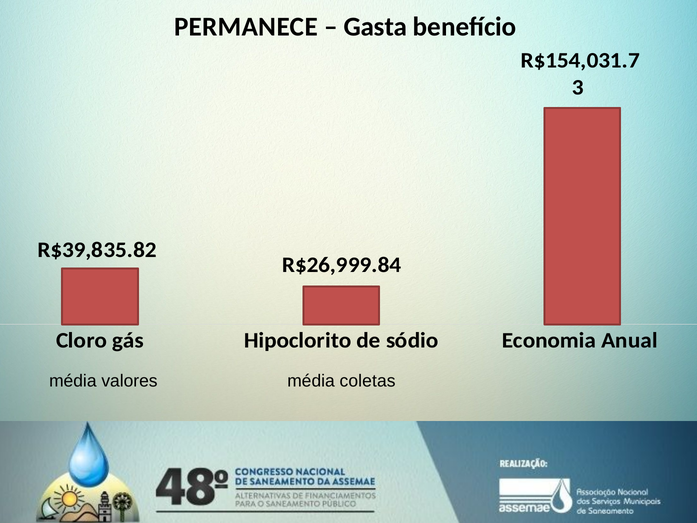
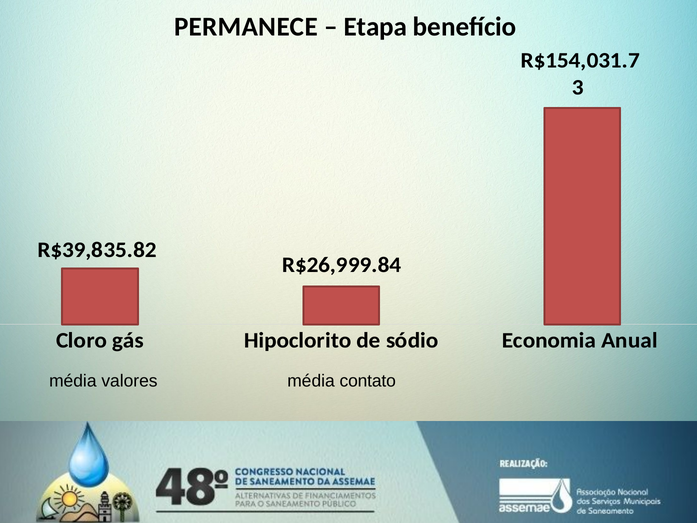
Gasta: Gasta -> Etapa (375, 27)
coletas: coletas -> contato (368, 381)
